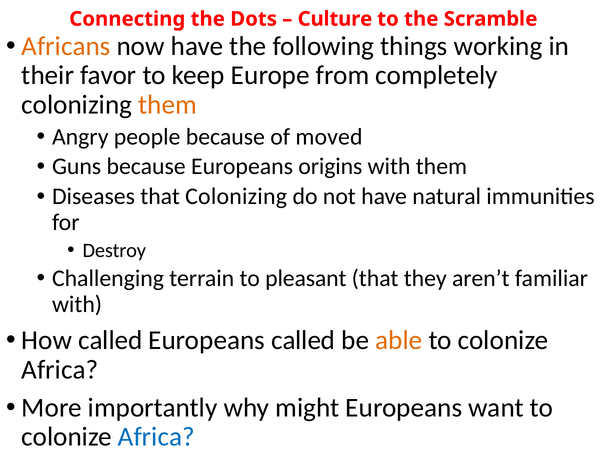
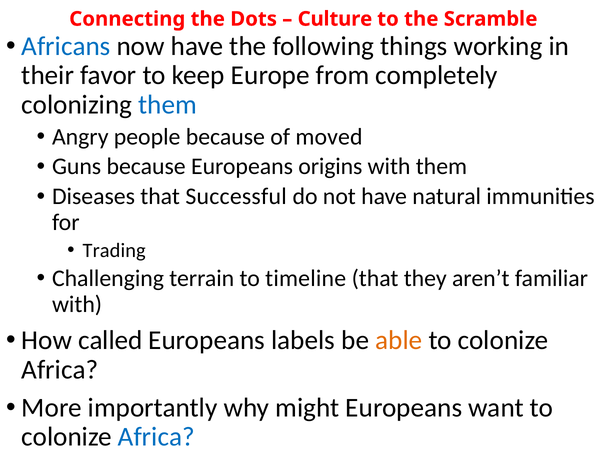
Africans colour: orange -> blue (66, 46)
them colour: orange -> blue (168, 105)
that Colonizing: Colonizing -> Successful (236, 197)
Destroy: Destroy -> Trading (114, 250)
pleasant: pleasant -> timeline (306, 279)
Europeans called: called -> labels (303, 340)
